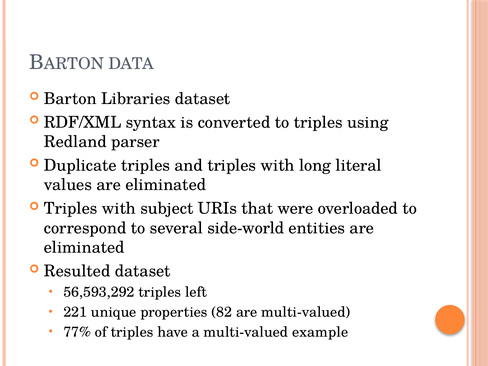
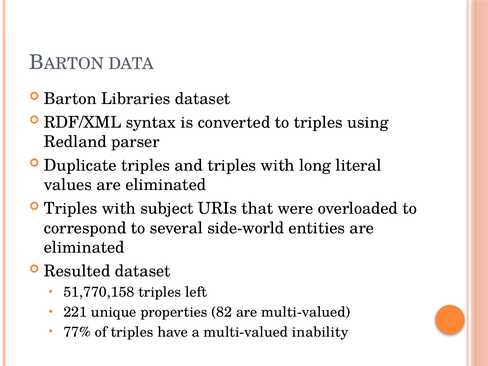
56,593,292: 56,593,292 -> 51,770,158 (99, 292)
example: example -> inability (320, 332)
